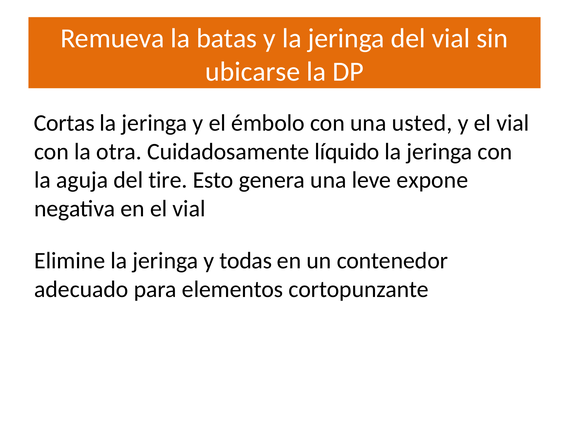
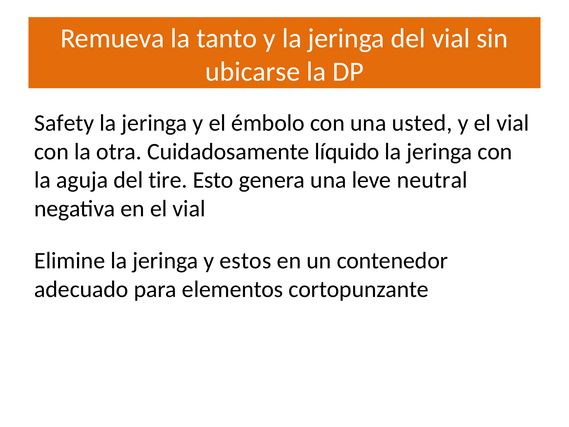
batas: batas -> tanto (227, 38)
Cortas: Cortas -> Safety (64, 123)
expone: expone -> neutral (432, 180)
todas: todas -> estos (245, 261)
